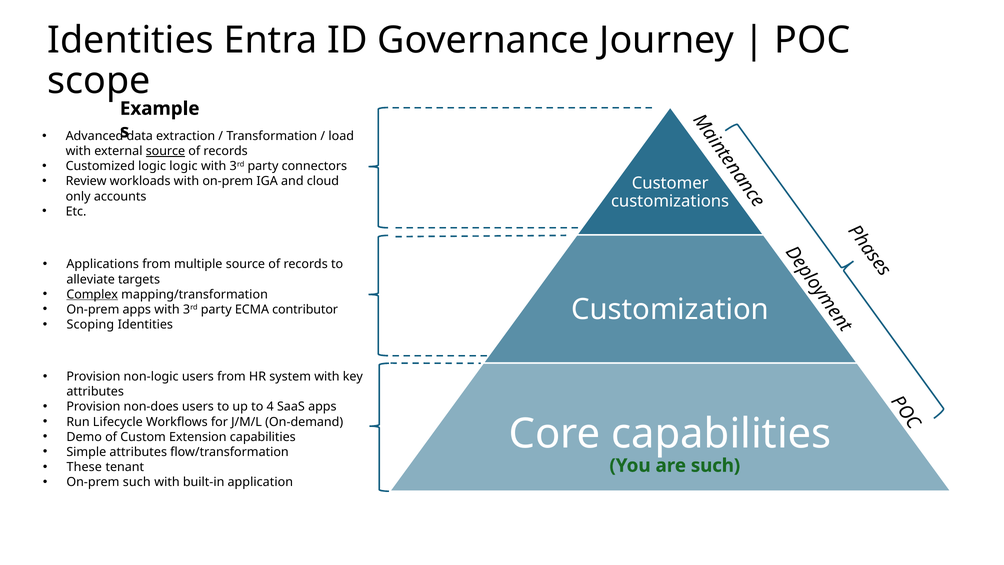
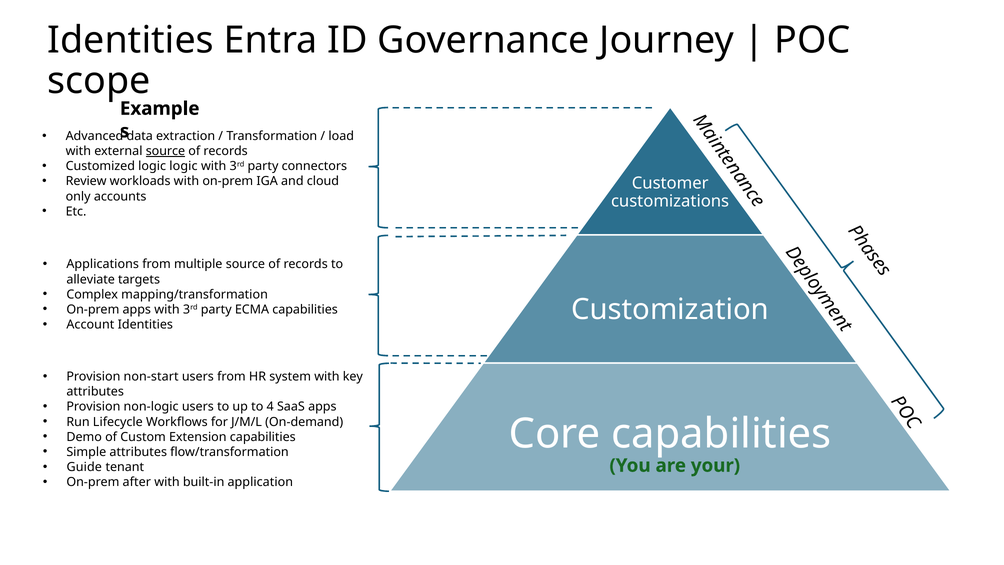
Complex underline: present -> none (92, 294)
ECMA contributor: contributor -> capabilities (305, 309)
Scoping: Scoping -> Account (90, 324)
non-logic: non-logic -> non-start (151, 377)
non-does: non-does -> non-logic (151, 407)
These: These -> Guide (84, 467)
are such: such -> your (715, 465)
On-prem such: such -> after (137, 482)
